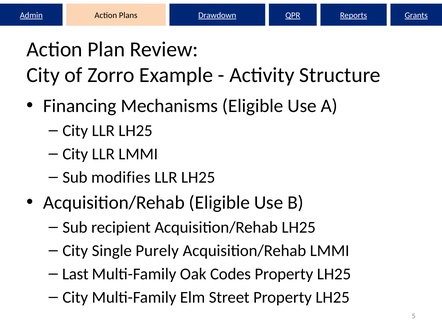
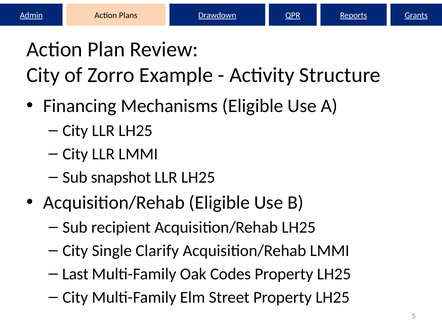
modifies: modifies -> snapshot (121, 177)
Purely: Purely -> Clarify (157, 251)
